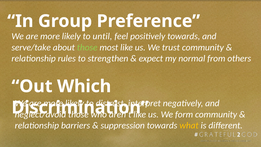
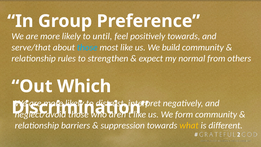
serve/take: serve/take -> serve/that (31, 47)
those colour: light green -> light blue (87, 47)
trust: trust -> build (171, 47)
